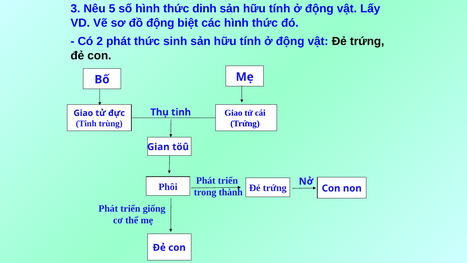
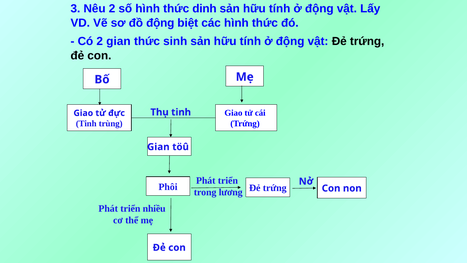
Nêu 5: 5 -> 2 (112, 9)
2 phát: phát -> gian (118, 41)
thành: thành -> lương (231, 192)
giống: giống -> nhiều (154, 208)
